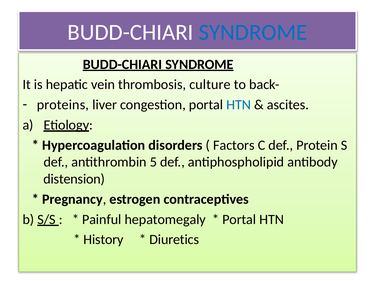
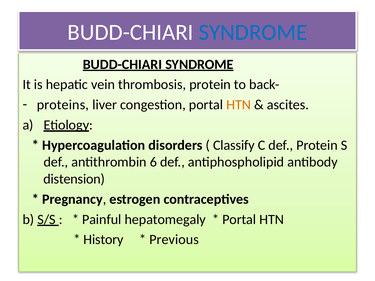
thrombosis culture: culture -> protein (210, 85)
HTN colour: blue -> orange (239, 105)
Factors: Factors -> Classify (234, 145)
5: 5 -> 6 (153, 162)
Diuretics: Diuretics -> Previous (174, 240)
